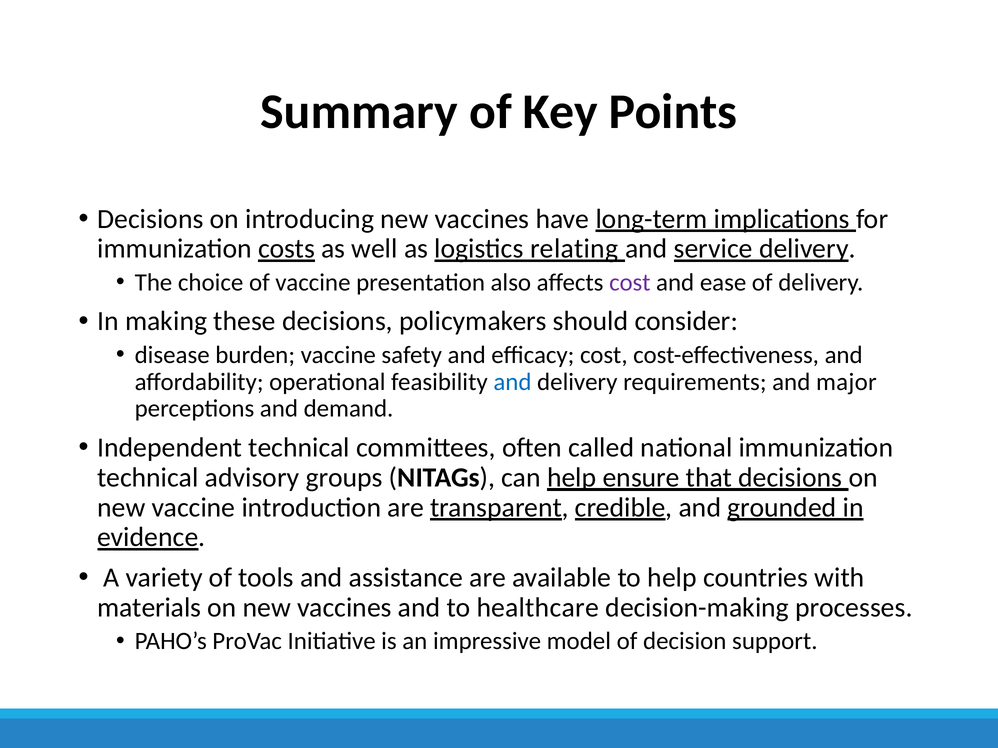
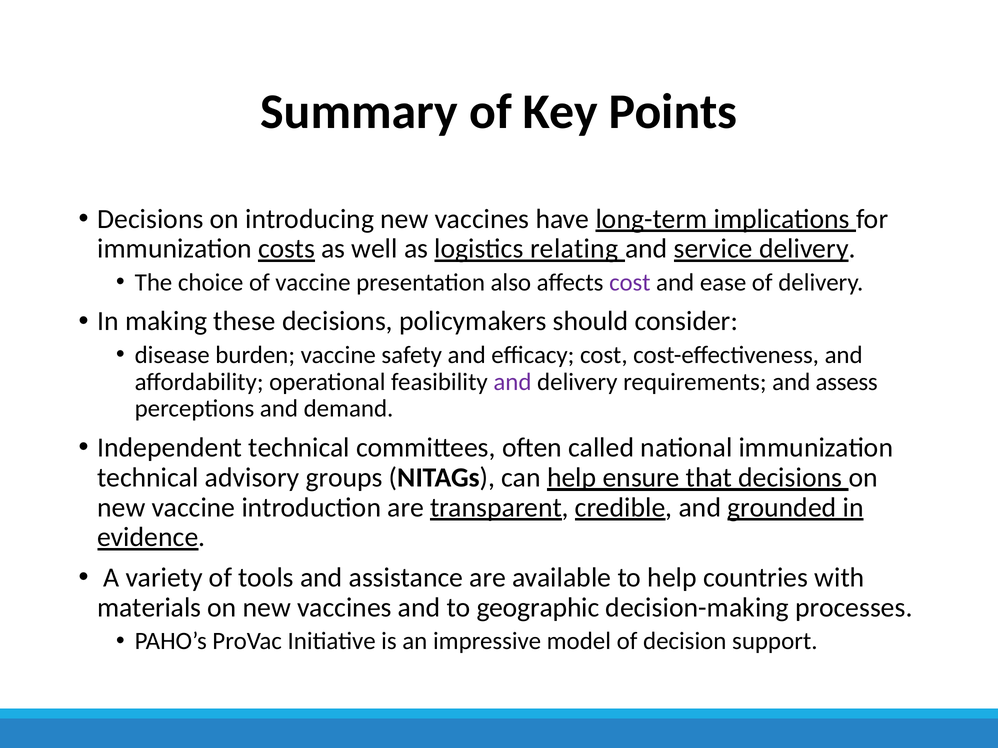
and colour: blue -> purple (512, 382)
major: major -> assess (847, 382)
healthcare: healthcare -> geographic (538, 608)
